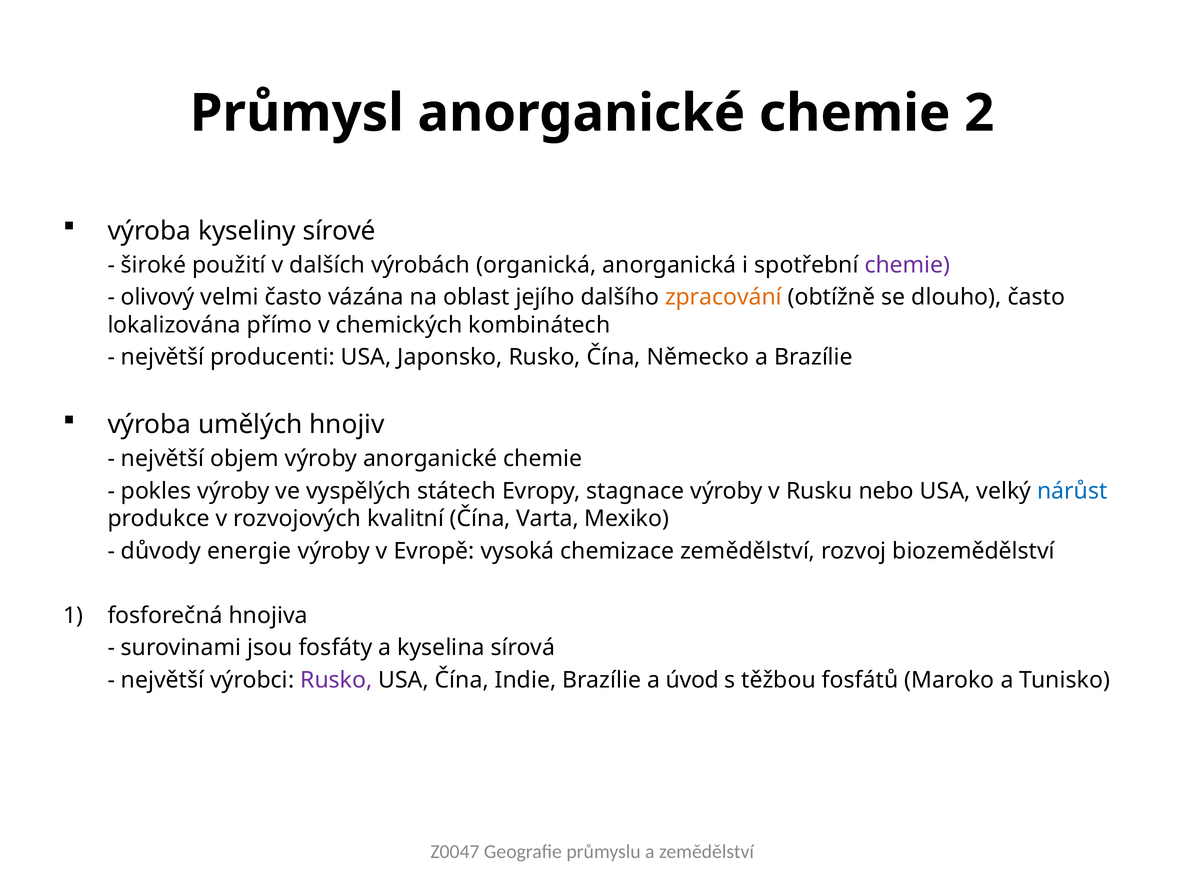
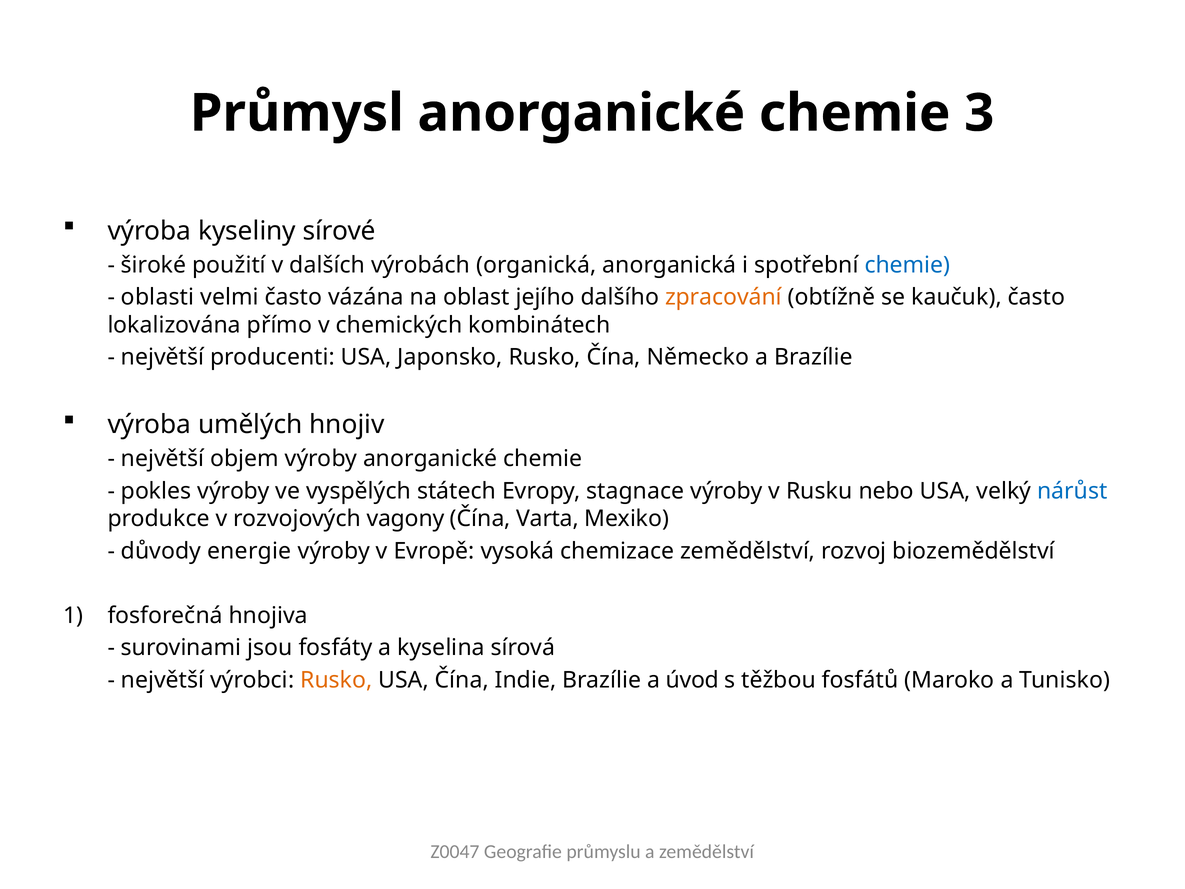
2: 2 -> 3 (979, 113)
chemie colour: purple -> blue (907, 265)
olivový: olivový -> oblasti (158, 297)
dlouho: dlouho -> kaučuk (956, 297)
kvalitní: kvalitní -> vagony (406, 519)
Rusko colour: purple -> orange (336, 680)
